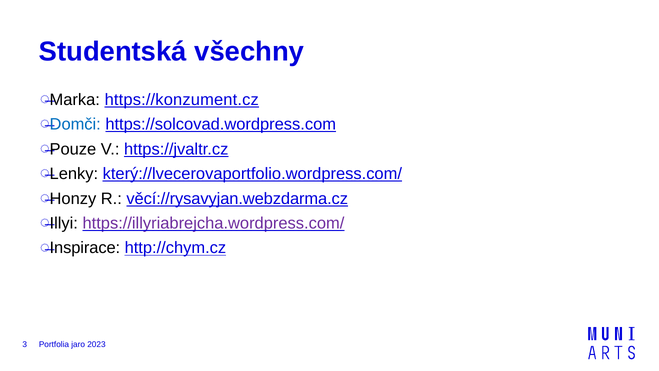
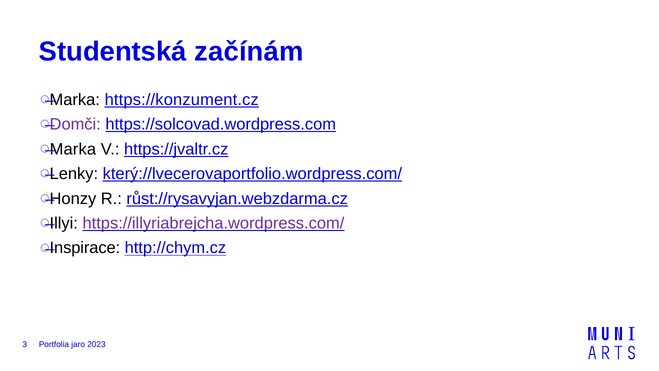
všechny: všechny -> začínám (249, 52)
Domči colour: blue -> purple (75, 124)
Pouze: Pouze -> Marka (73, 149)
věcí://rysavyjan.webzdarma.cz: věcí://rysavyjan.webzdarma.cz -> růst://rysavyjan.webzdarma.cz (237, 198)
